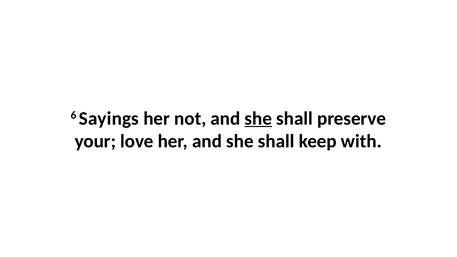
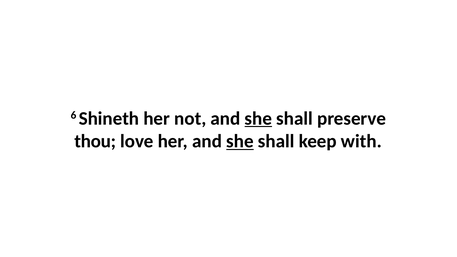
Sayings: Sayings -> Shineth (109, 118)
your: your -> thou (95, 141)
she underline: none -> present (240, 141)
